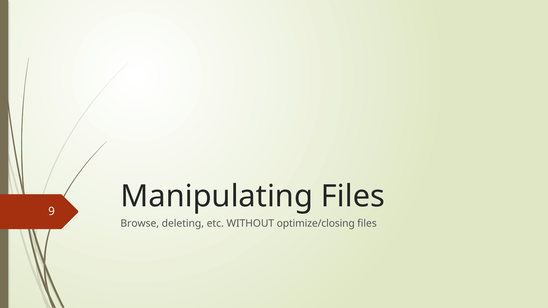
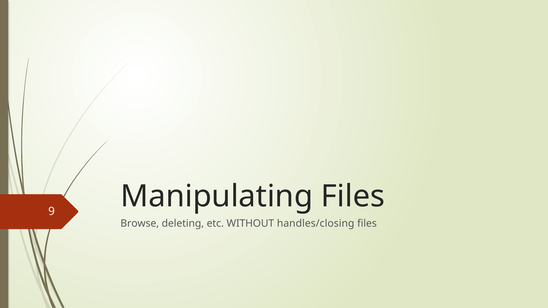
optimize/closing: optimize/closing -> handles/closing (316, 224)
